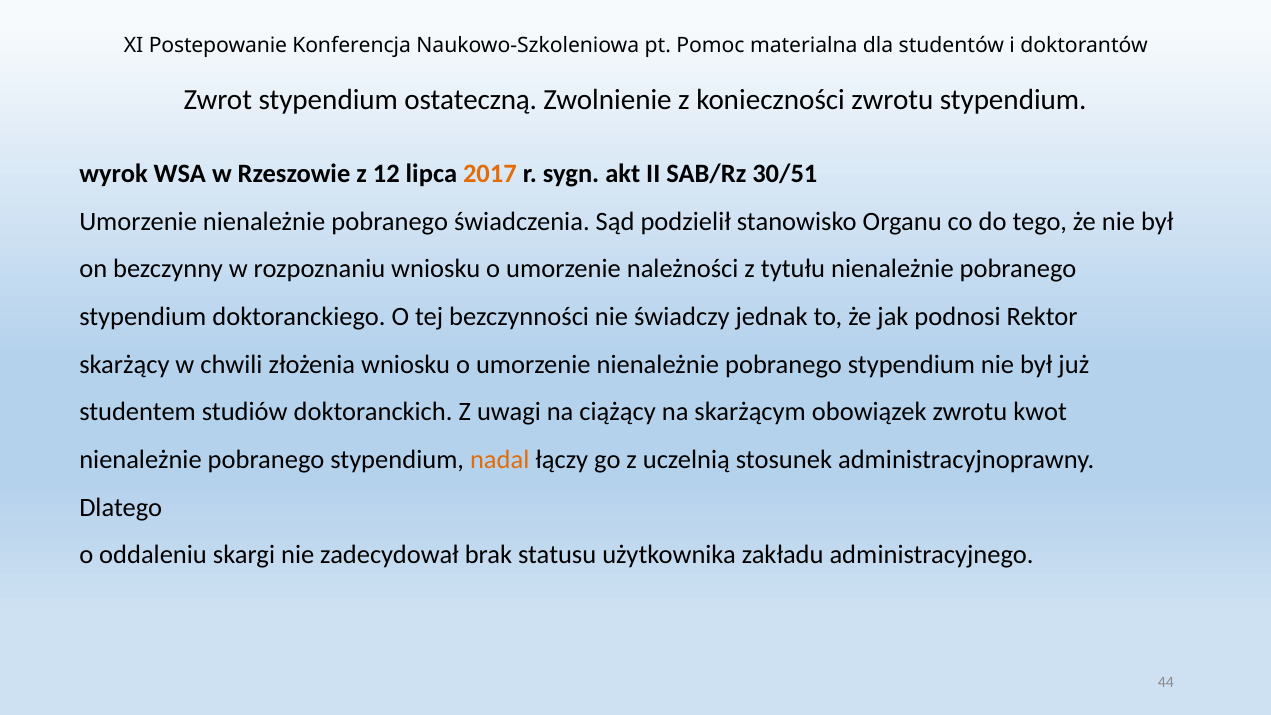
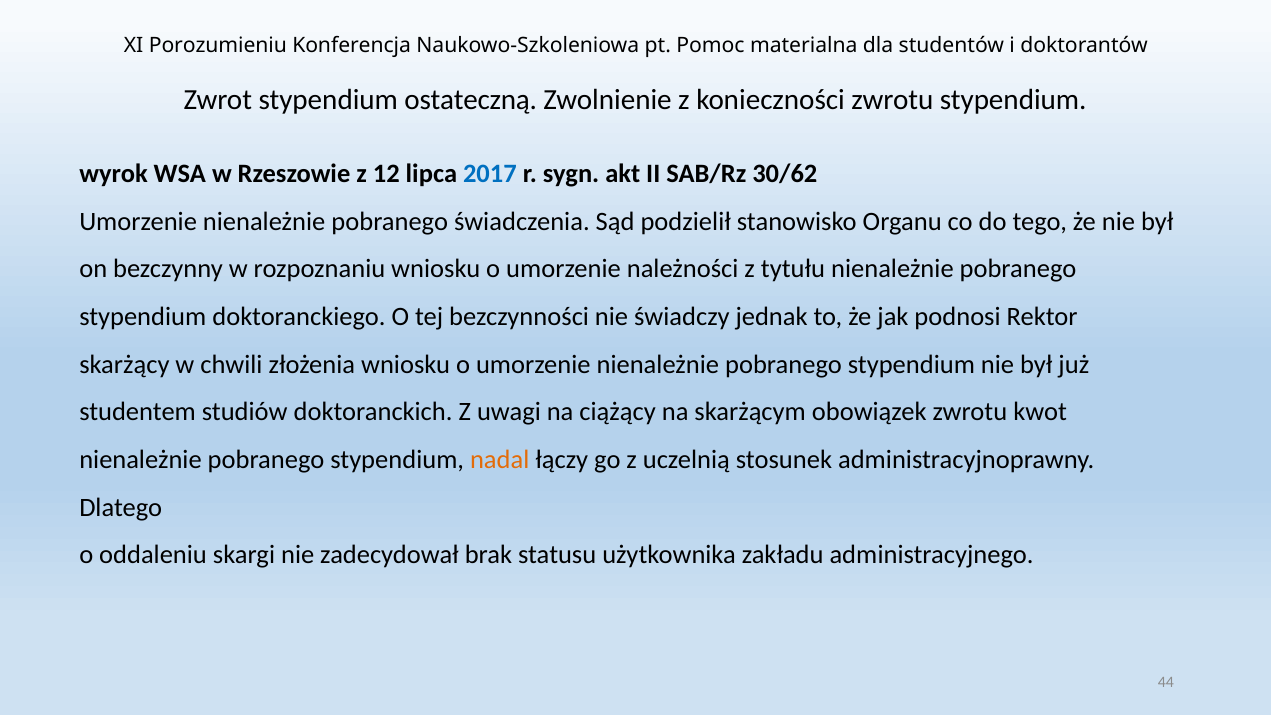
Postepowanie: Postepowanie -> Porozumieniu (218, 46)
2017 colour: orange -> blue (490, 174)
30/51: 30/51 -> 30/62 (785, 174)
